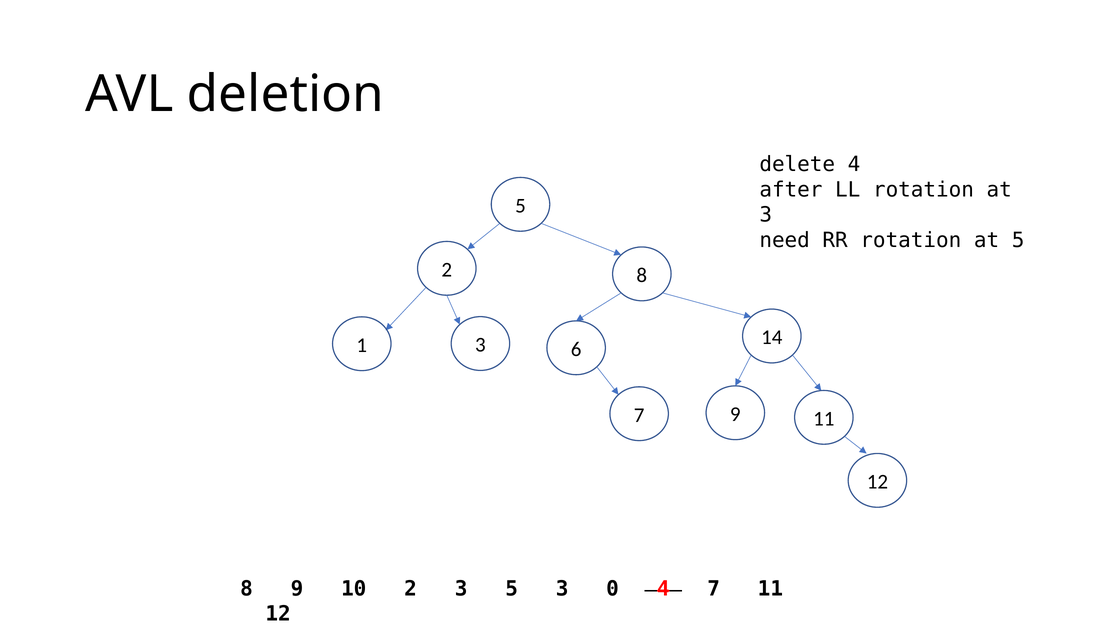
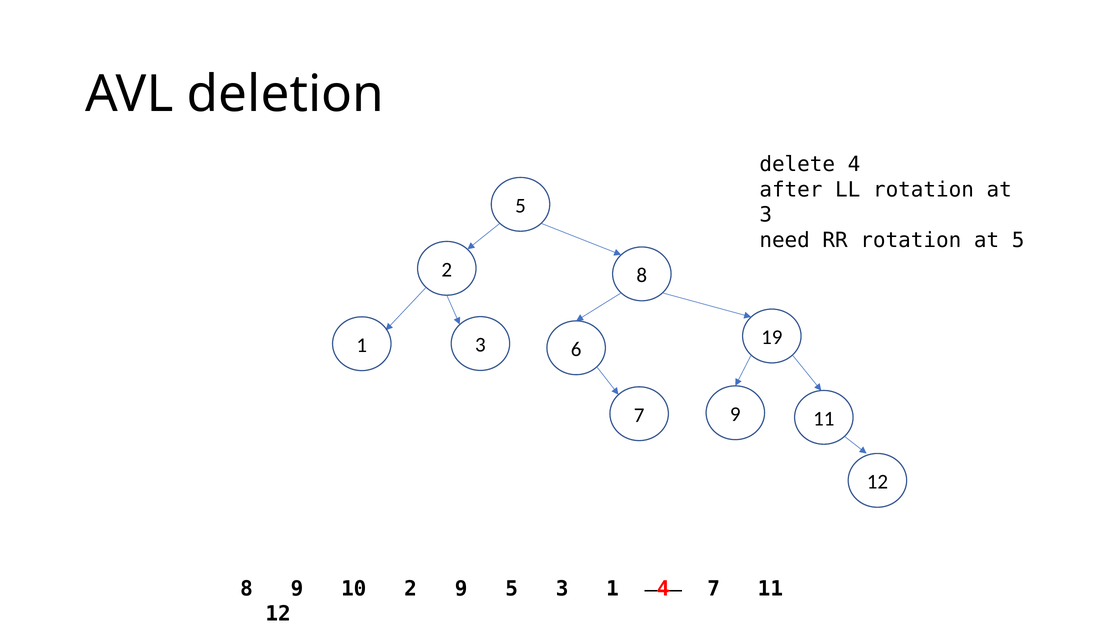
14: 14 -> 19 (772, 337)
2 3: 3 -> 9 (461, 588)
3 0: 0 -> 1 (613, 588)
